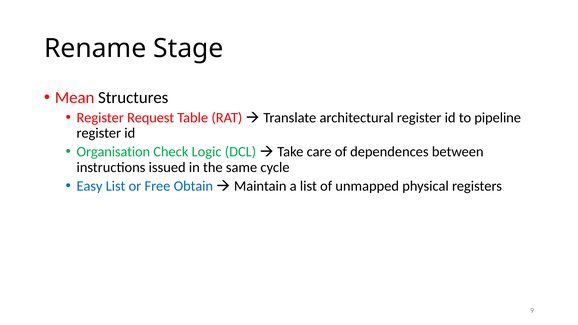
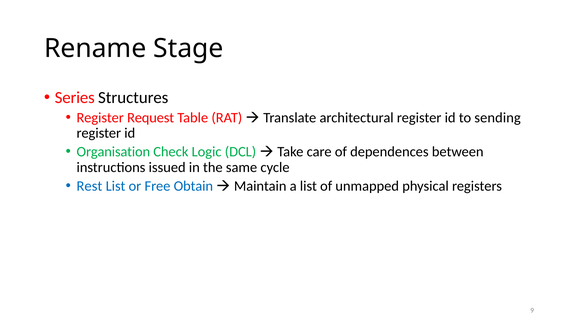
Mean: Mean -> Series (75, 98)
pipeline: pipeline -> sending (498, 118)
Easy: Easy -> Rest (89, 186)
